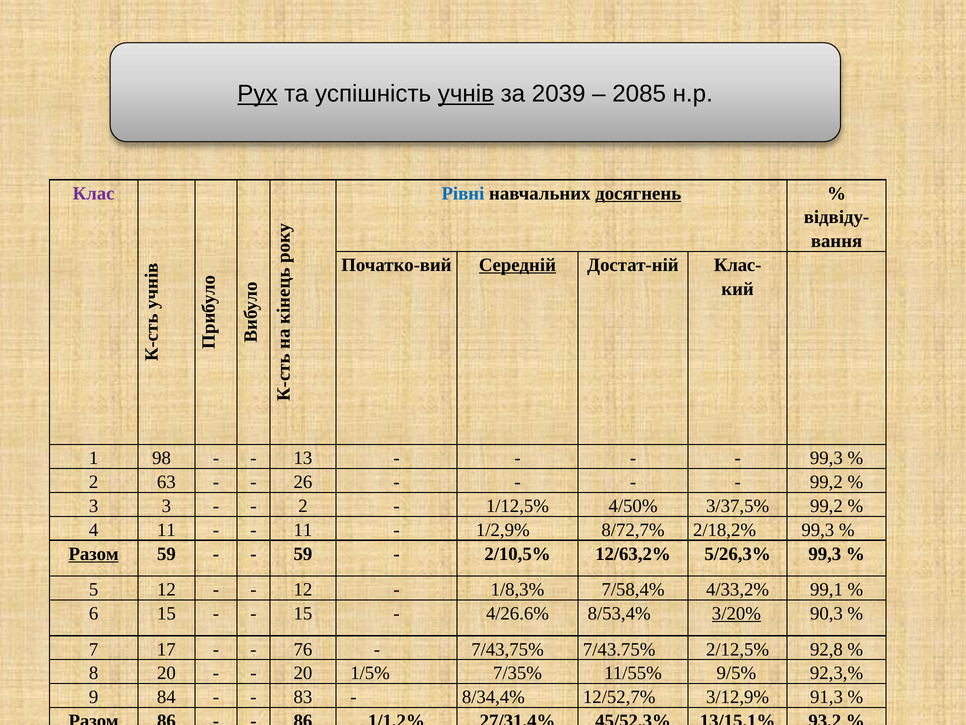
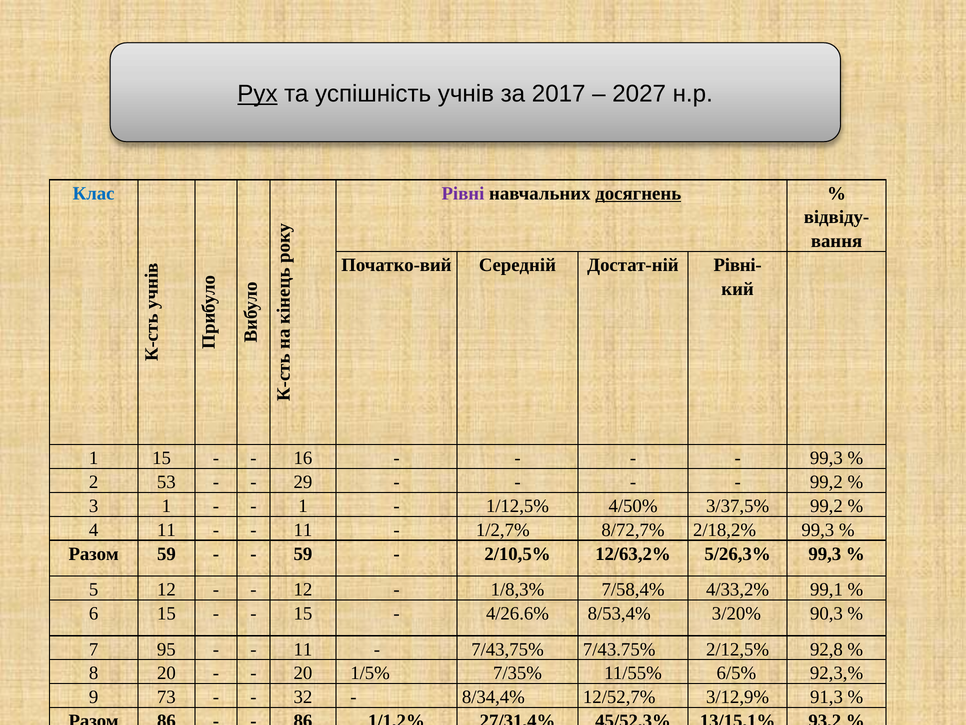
учнів underline: present -> none (466, 94)
2039: 2039 -> 2017 (559, 94)
2085: 2085 -> 2027 (639, 94)
Клас colour: purple -> blue (94, 193)
Рівні colour: blue -> purple (463, 193)
Середній underline: present -> none (517, 265)
Клас-: Клас- -> Рівні- (738, 265)
1 98: 98 -> 15 (162, 458)
13: 13 -> 16 (303, 458)
63: 63 -> 53 (166, 482)
26: 26 -> 29 (303, 482)
3 3: 3 -> 1 (166, 506)
2: 2 -> 1 (303, 506)
1/2,9%: 1/2,9% -> 1/2,7% (503, 530)
Разом underline: present -> none (94, 554)
3/20% underline: present -> none (736, 613)
17: 17 -> 95 (166, 649)
76: 76 -> 11 (303, 649)
9/5%: 9/5% -> 6/5% (736, 673)
84: 84 -> 73 (166, 697)
83: 83 -> 32 (303, 697)
